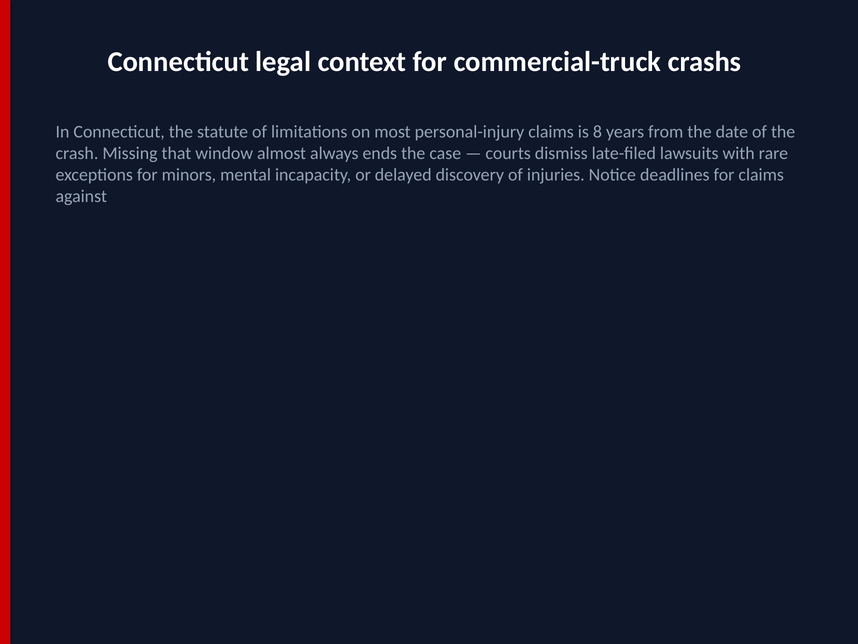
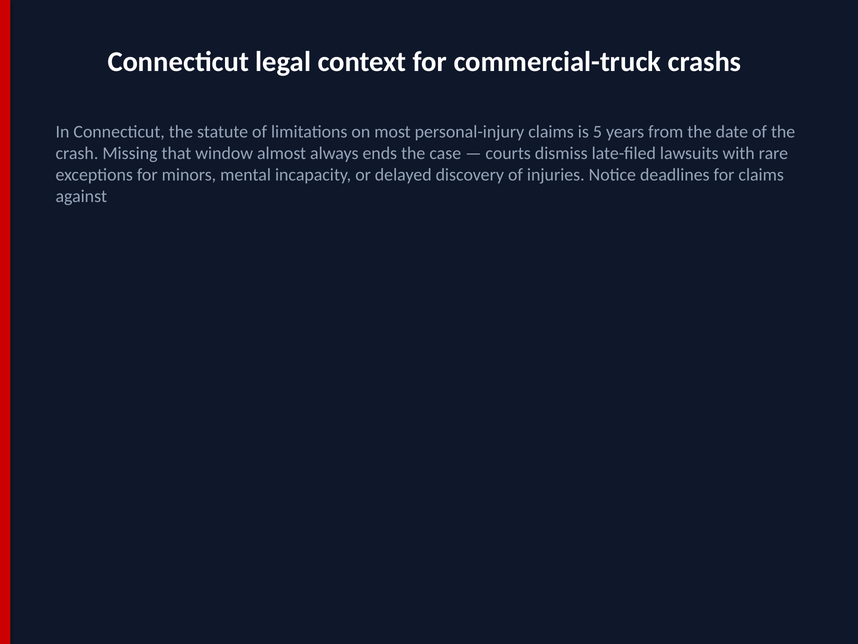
8: 8 -> 5 (597, 132)
